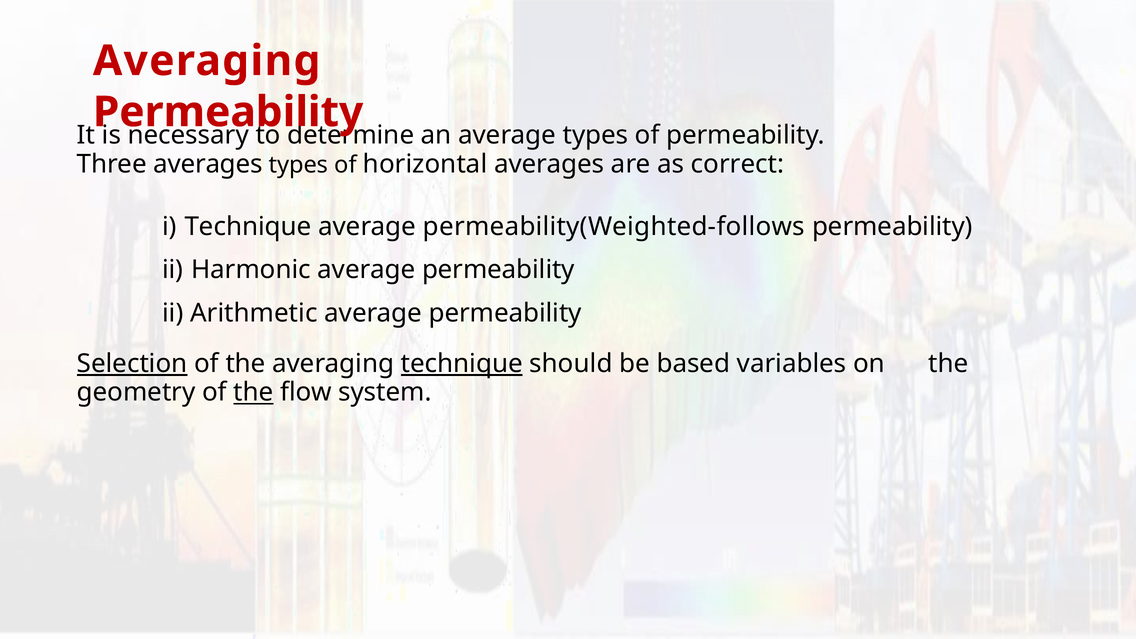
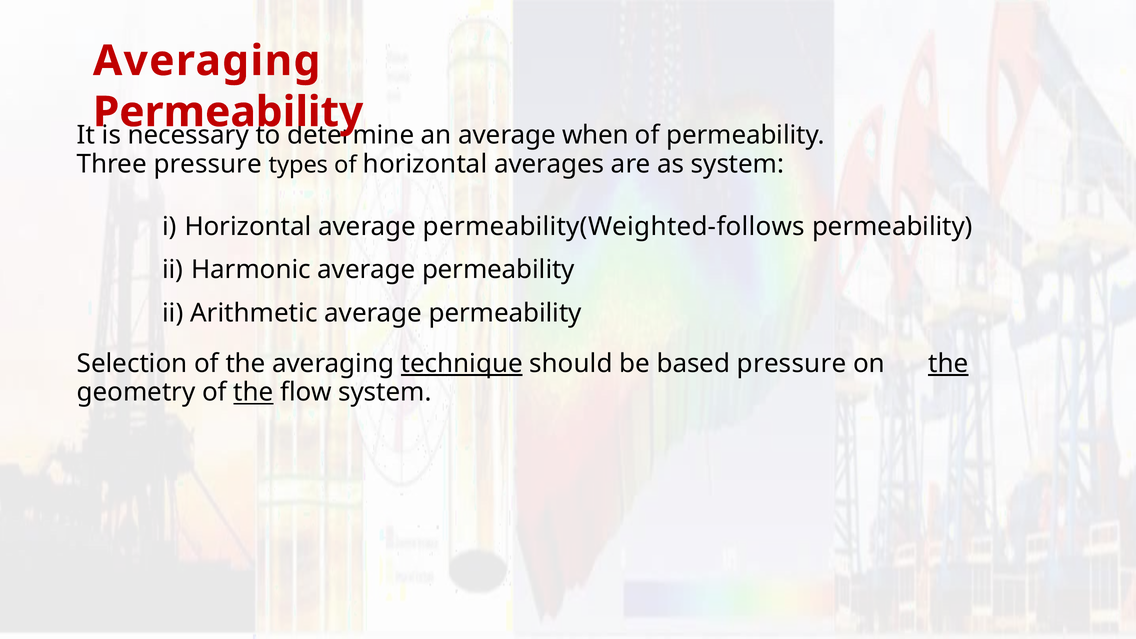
average types: types -> when (596, 135)
Three averages: averages -> pressure (208, 164)
as correct: correct -> system (738, 164)
Technique: Technique -> Horizontal (248, 227)
Selection underline: present -> none (132, 364)
based variables: variables -> pressure (792, 364)
the underline: none -> present (948, 364)
